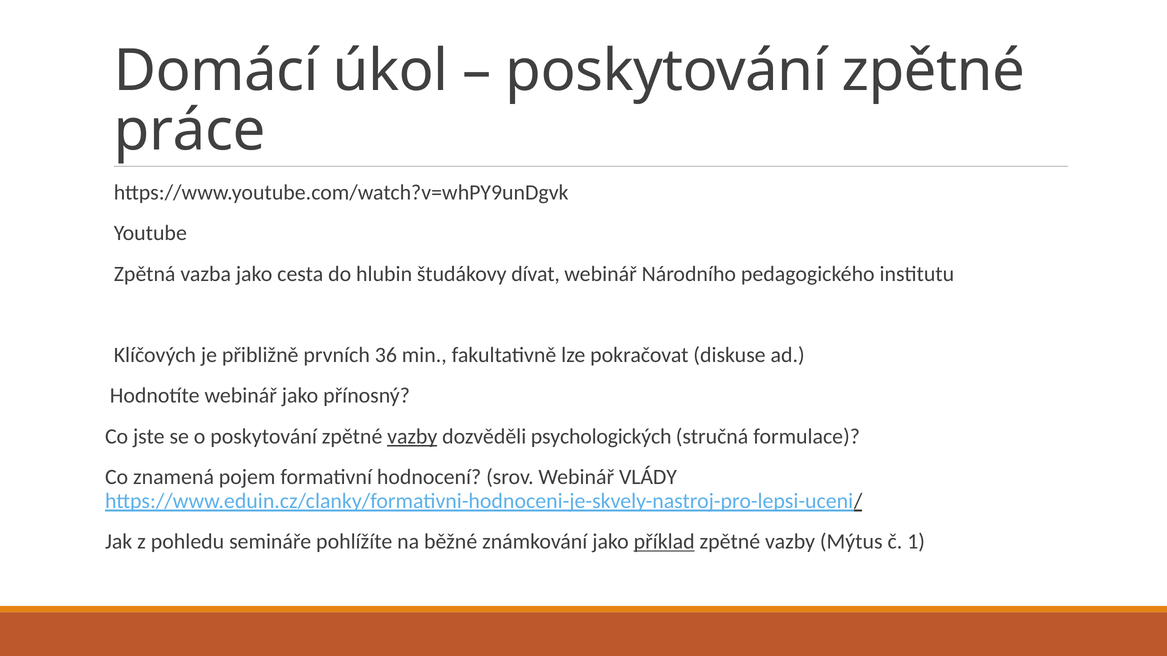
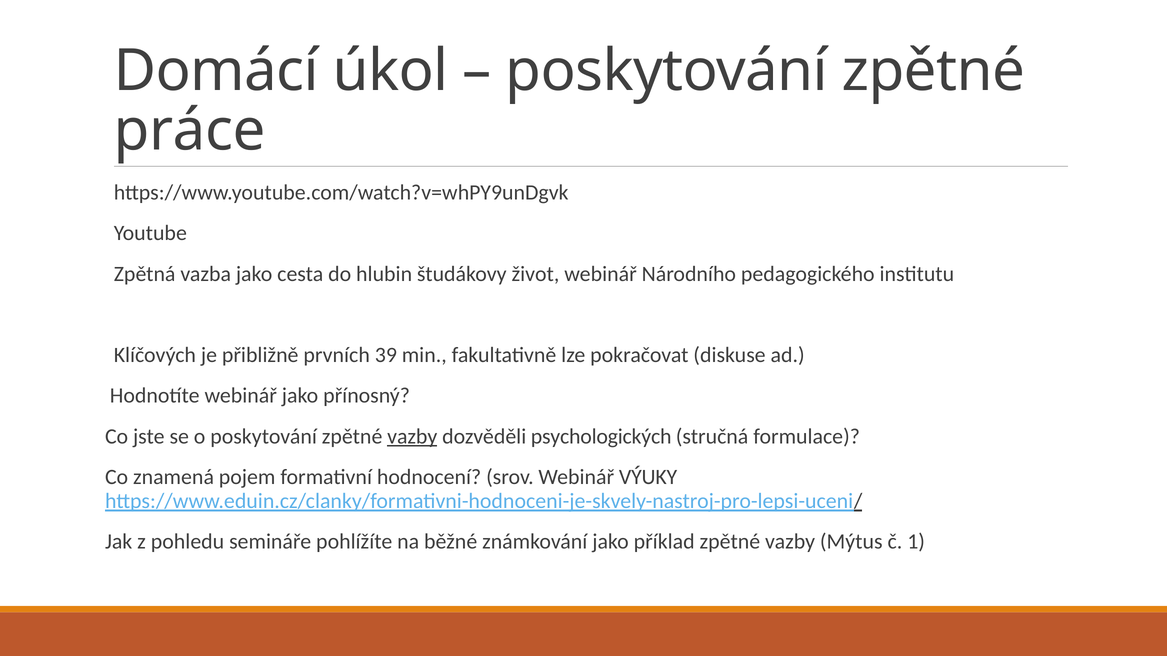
dívat: dívat -> život (535, 274)
36: 36 -> 39 (386, 355)
VLÁDY: VLÁDY -> VÝUKY (648, 477)
příklad underline: present -> none (664, 542)
